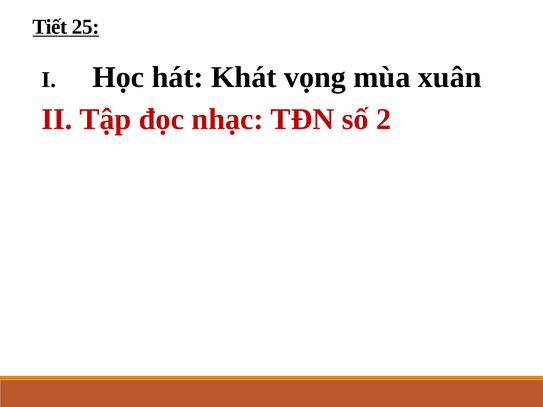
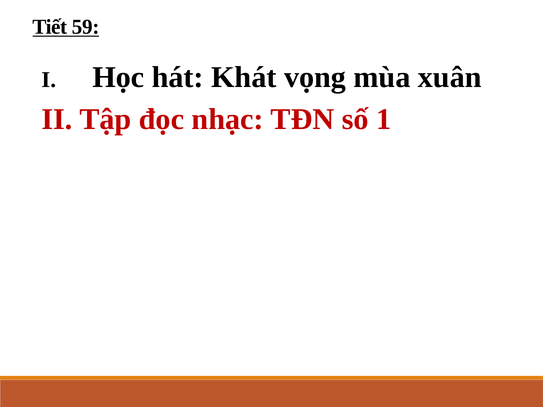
25: 25 -> 59 (86, 27)
2: 2 -> 1 (384, 119)
